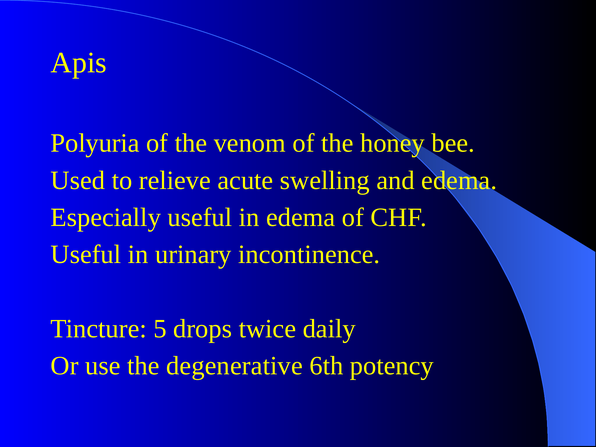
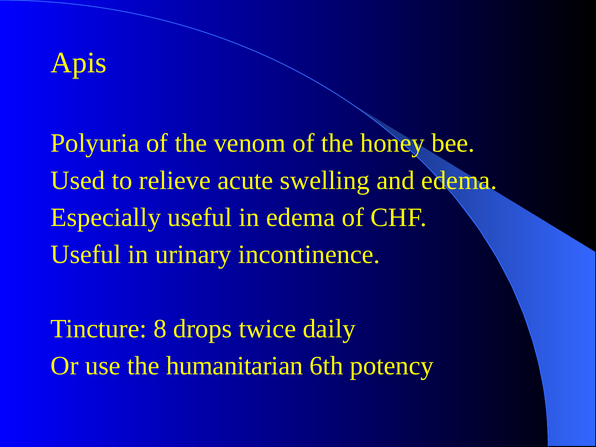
5: 5 -> 8 (160, 329)
degenerative: degenerative -> humanitarian (235, 366)
